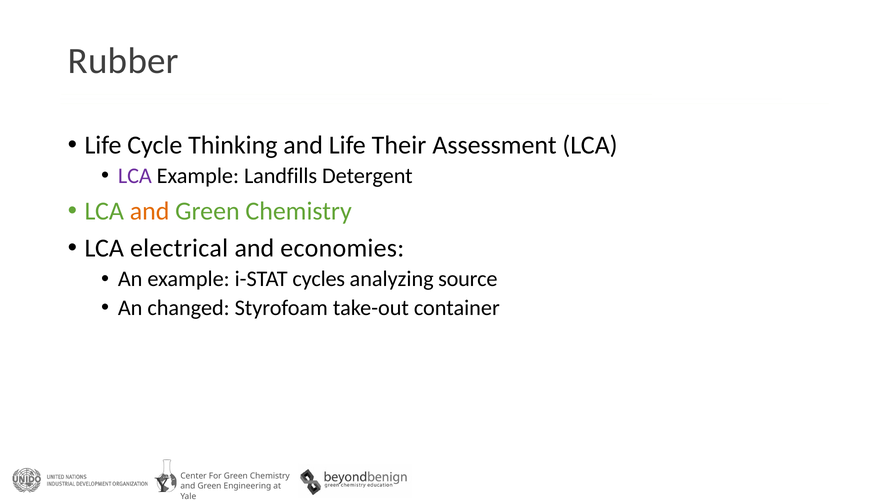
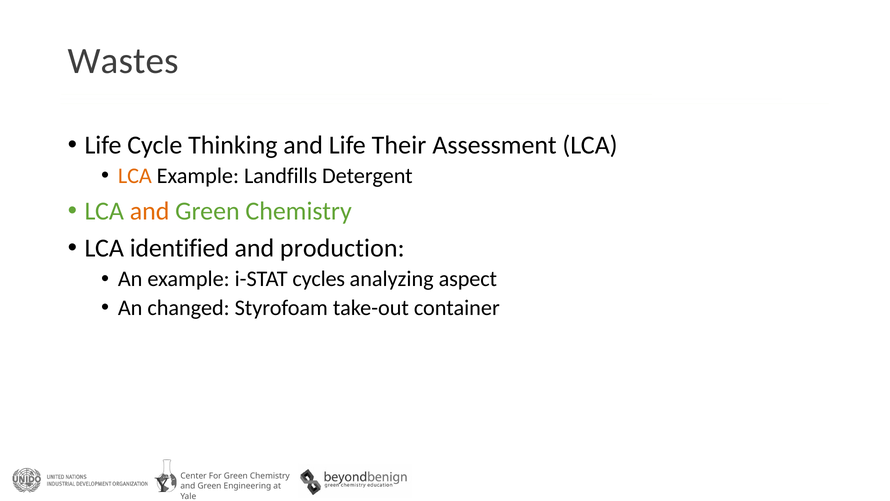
Rubber: Rubber -> Wastes (123, 61)
LCA colour: purple -> orange (135, 176)
electrical: electrical -> identified (179, 248)
economies: economies -> production (342, 248)
source: source -> aspect (468, 279)
